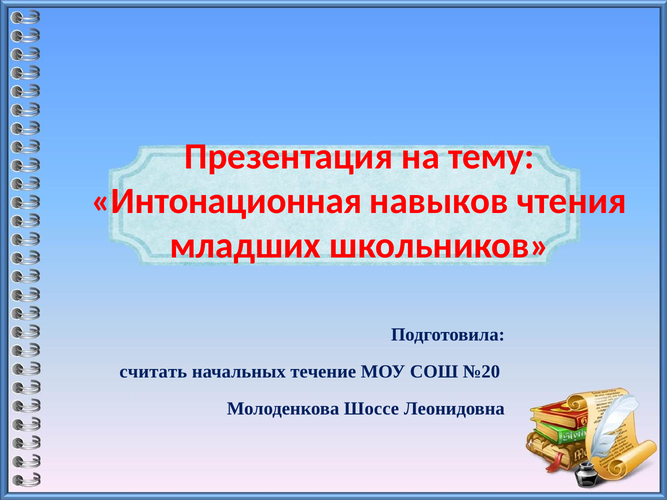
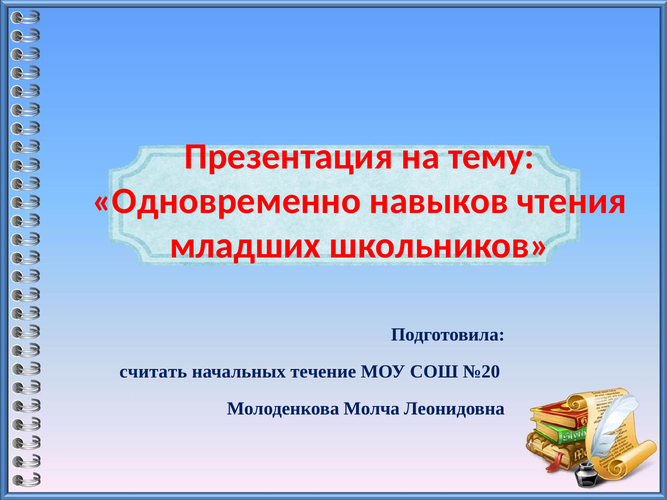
Интонационная: Интонационная -> Одновременно (227, 201)
Шоссе: Шоссе -> Молча (372, 409)
